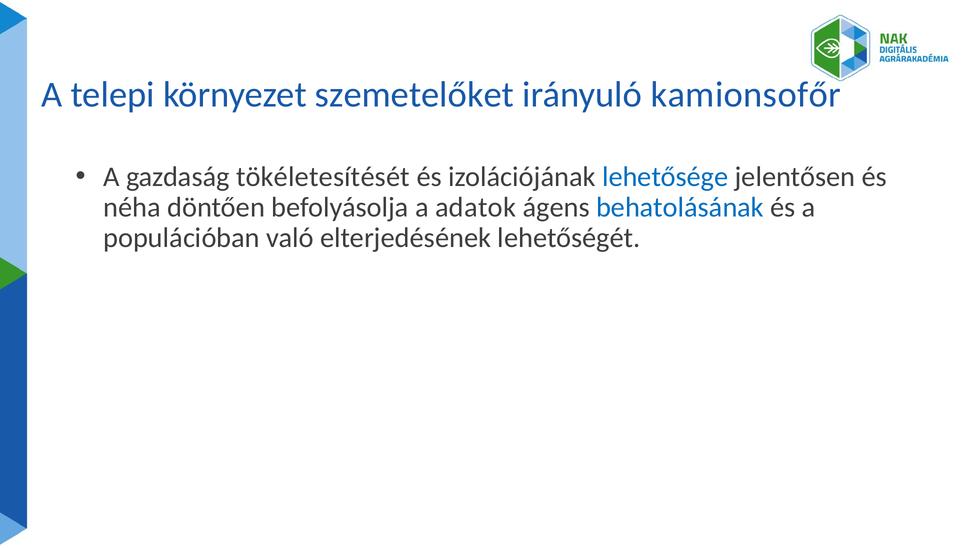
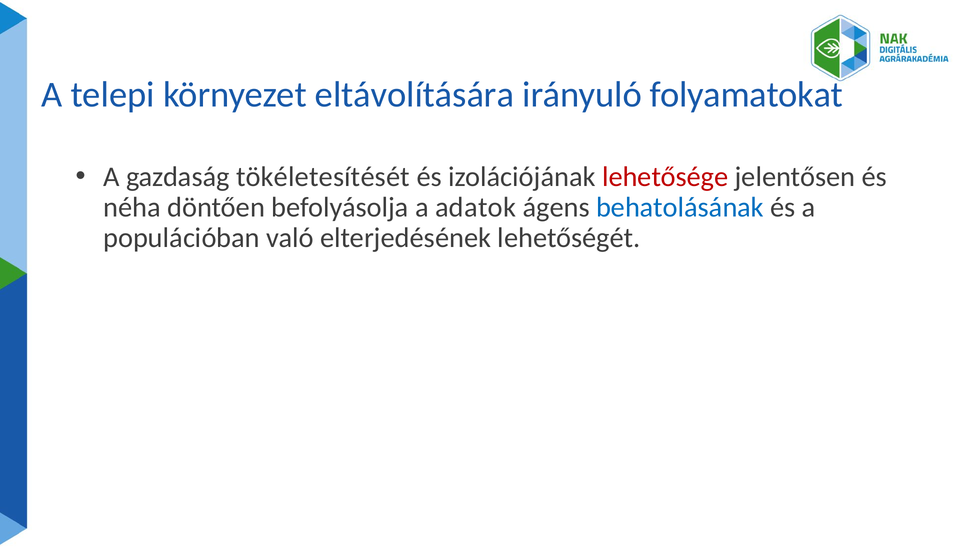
szemetelőket: szemetelőket -> eltávolítására (415, 95)
kamionsofőr: kamionsofőr -> folyamatokat (746, 95)
lehetősége colour: blue -> red (665, 177)
